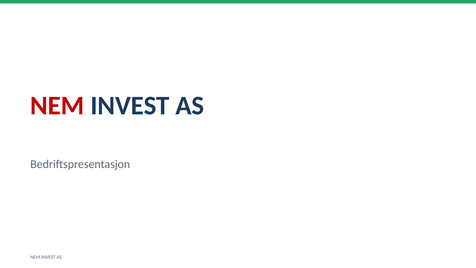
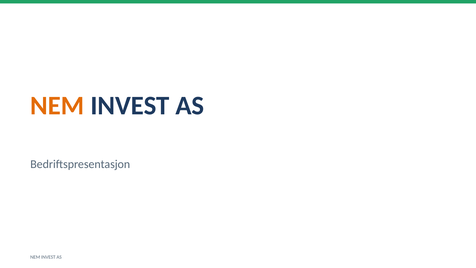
NEM colour: red -> orange (57, 106)
